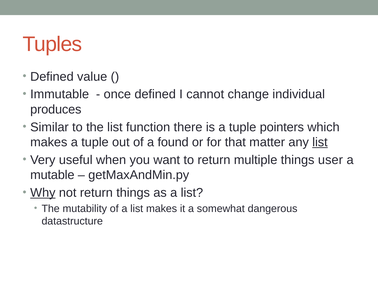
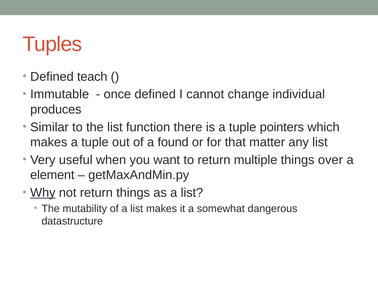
value: value -> teach (92, 76)
list underline: present -> none (320, 142)
user: user -> over (330, 160)
mutable: mutable -> element (52, 175)
